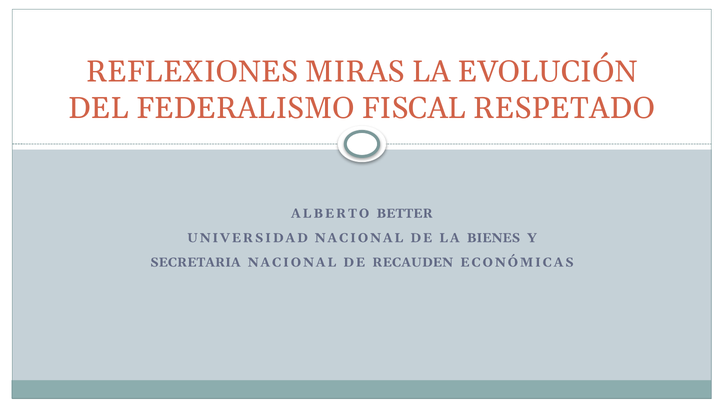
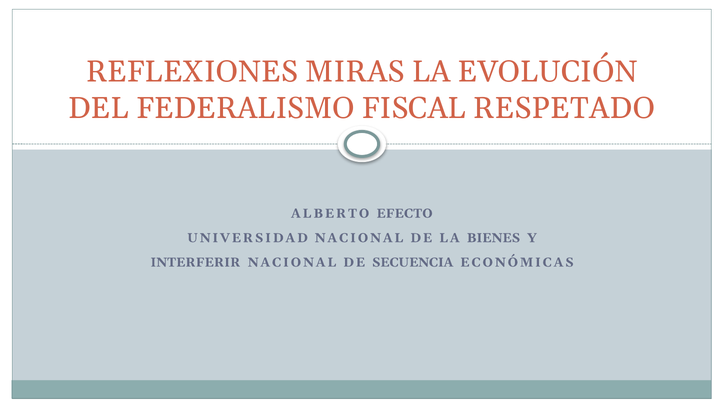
BETTER: BETTER -> EFECTO (405, 213)
SECRETARIA: SECRETARIA -> INTERFERIR (195, 262)
RECAUDEN: RECAUDEN -> SECUENCIA (413, 262)
